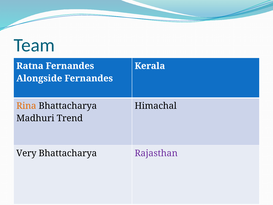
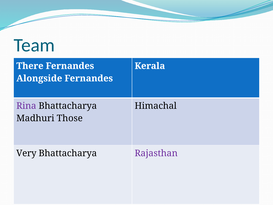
Ratna: Ratna -> There (30, 66)
Rina colour: orange -> purple (26, 106)
Trend: Trend -> Those (70, 118)
